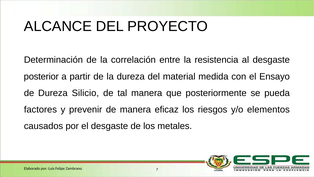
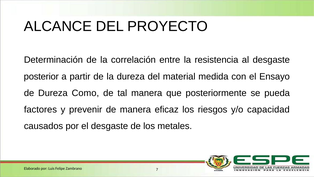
Silicio: Silicio -> Como (85, 93)
elementos: elementos -> capacidad (268, 109)
